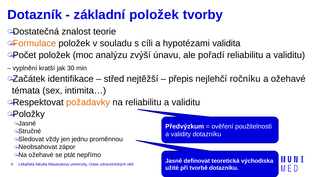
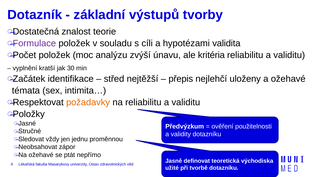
základní položek: položek -> výstupů (154, 15)
Formulace colour: orange -> purple (34, 43)
pořadí: pořadí -> kritéria (211, 55)
ročníku: ročníku -> uloženy (245, 79)
